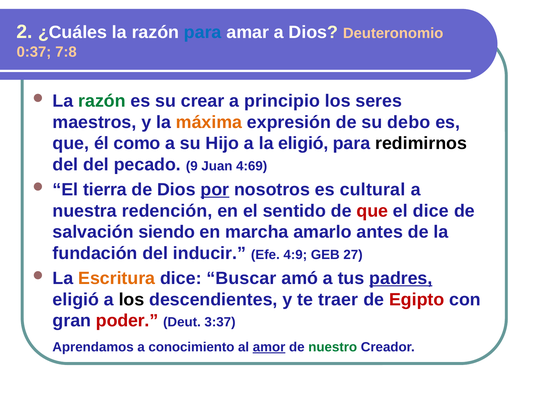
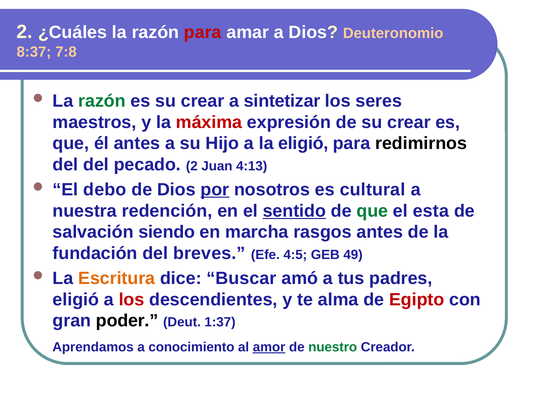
para colour: blue -> red (203, 32)
0:37: 0:37 -> 8:37 (34, 52)
principio: principio -> sintetizar (282, 101)
máxima colour: orange -> red (209, 122)
de su debo: debo -> crear (409, 122)
él como: como -> antes (137, 144)
pecado 9: 9 -> 2 (192, 167)
4:69: 4:69 -> 4:13 (252, 167)
tierra: tierra -> debo (105, 190)
sentido underline: none -> present (294, 211)
que colour: red -> green (372, 211)
el dice: dice -> esta (431, 211)
amarlo: amarlo -> rasgos (323, 233)
inducir: inducir -> breves (209, 254)
4:9: 4:9 -> 4:5 (295, 255)
27: 27 -> 49 (353, 255)
padres underline: present -> none (401, 279)
los colour: black -> red (132, 300)
traer: traer -> alma (338, 300)
poder colour: red -> black (127, 321)
3:37: 3:37 -> 1:37 (220, 323)
